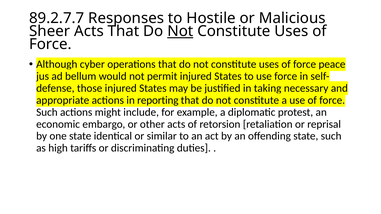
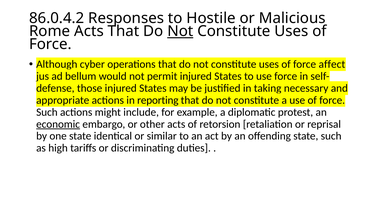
89.2.7.7: 89.2.7.7 -> 86.0.4.2 (57, 18)
Sheer: Sheer -> Rome (50, 31)
peace: peace -> affect (332, 64)
economic underline: none -> present (58, 124)
